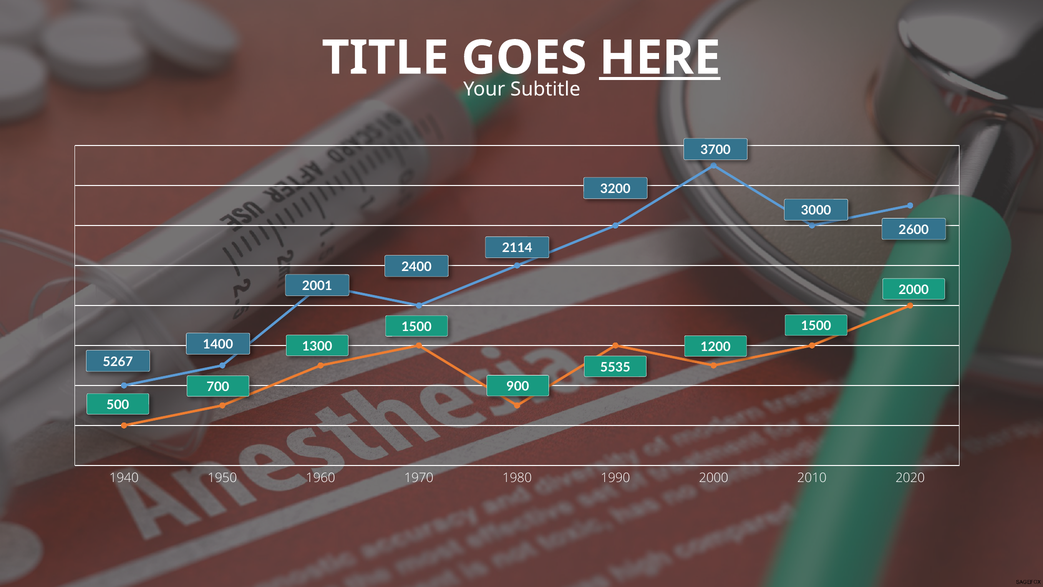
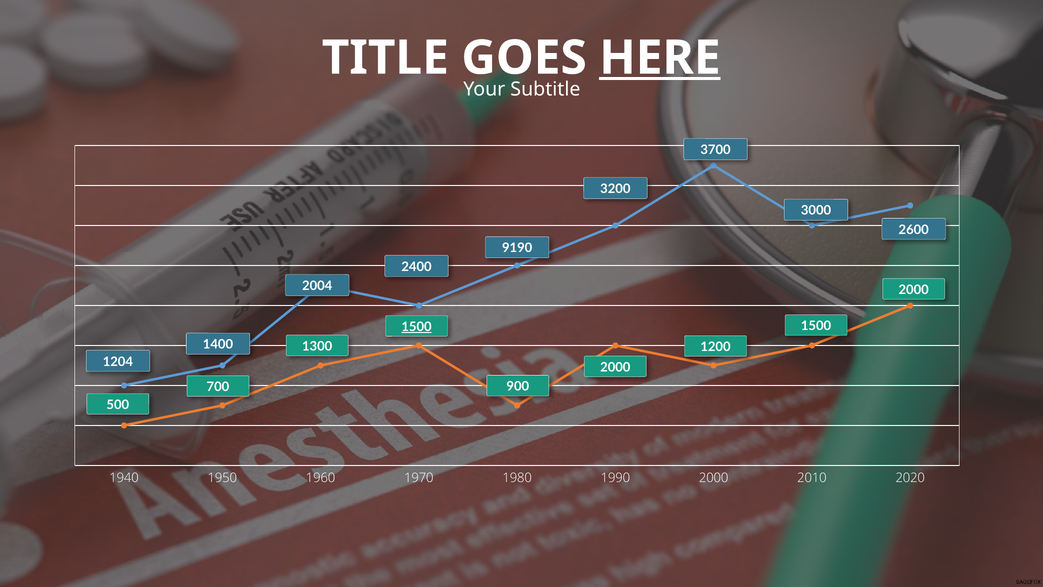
2114: 2114 -> 9190 (517, 248)
2001: 2001 -> 2004 (317, 286)
1500 underline: none -> present (417, 327)
5267: 5267 -> 1204 (118, 362)
5535: 5535 -> 2000 (615, 367)
